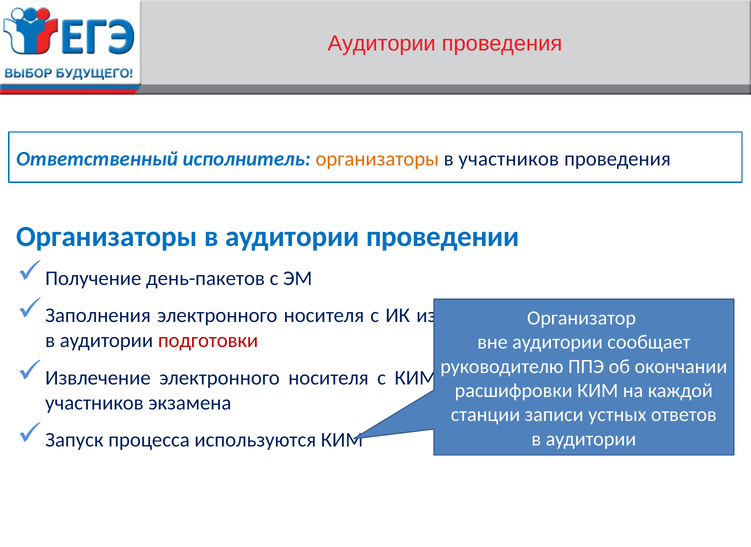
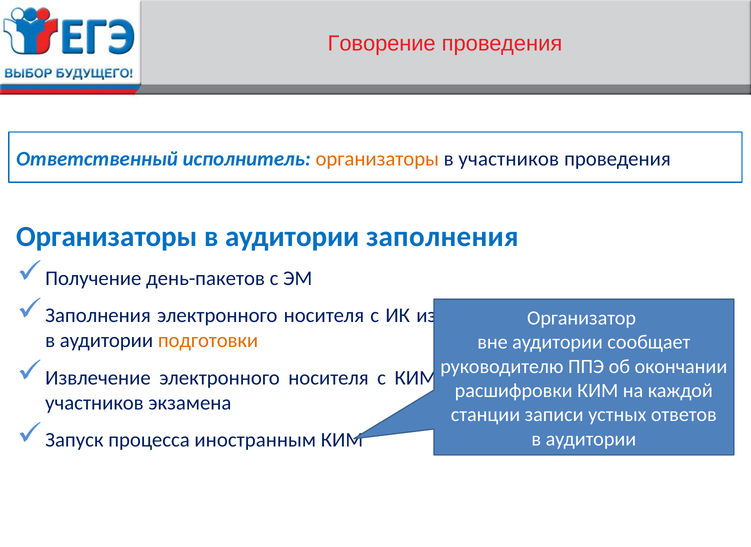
Аудитории: Аудитории -> Говорение (382, 43)
аудитории проведении: проведении -> заполнения (442, 236)
подготовки colour: red -> orange (208, 340)
используются: используются -> иностранным (255, 440)
